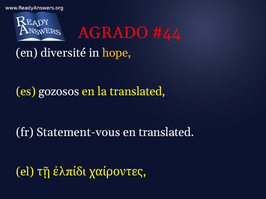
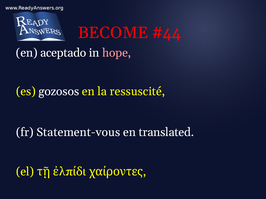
AGRADO: AGRADO -> BECOME (113, 33)
diversité: diversité -> aceptado (63, 53)
hope colour: yellow -> pink (117, 53)
la translated: translated -> ressuscité (137, 92)
